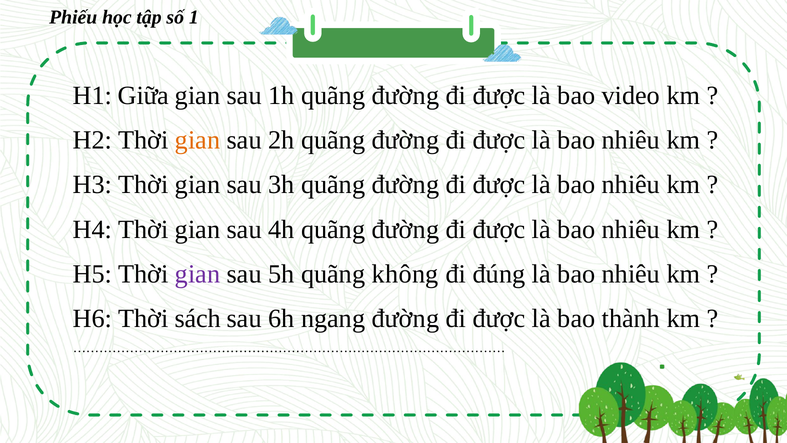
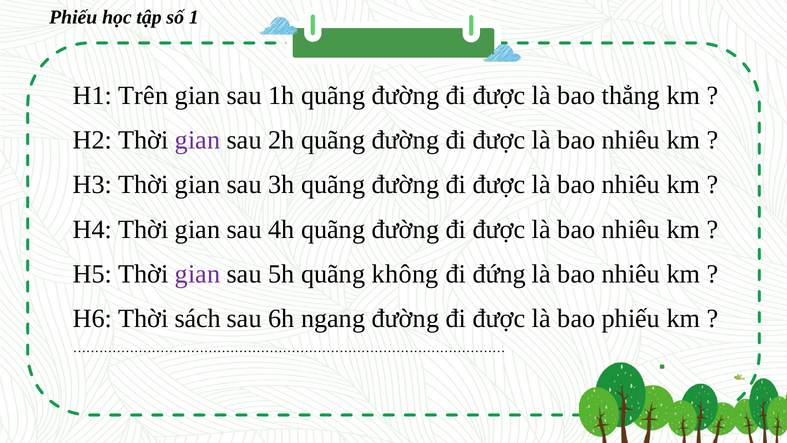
Giữa: Giữa -> Trên (143, 95)
video: video -> thẳng (631, 95)
gian colour: orange -> purple (198, 140)
đúng: đúng -> đứng (499, 274)
bao thành: thành -> phiếu (631, 318)
